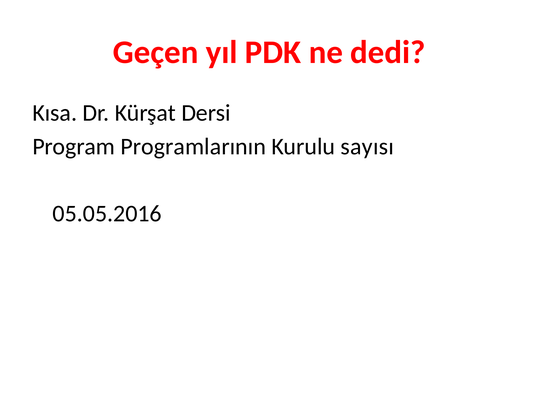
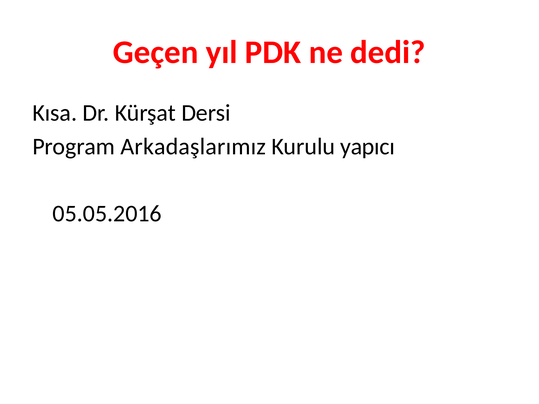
Programlarının: Programlarının -> Arkadaşlarımız (193, 147)
sayısı: sayısı -> yapıcı (368, 147)
